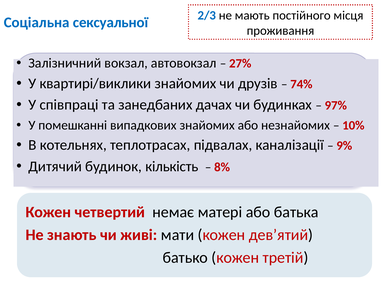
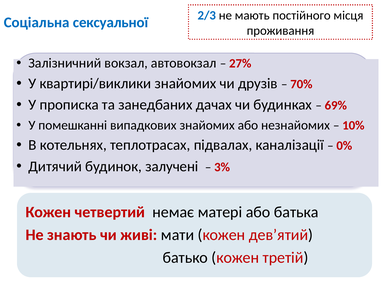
74%: 74% -> 70% (301, 84)
співпраці: співпраці -> прописка (69, 105)
97%: 97% -> 69% (336, 106)
9%: 9% -> 0% (344, 146)
кількість: кількість -> залучені (172, 166)
8%: 8% -> 3% (222, 167)
